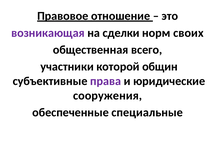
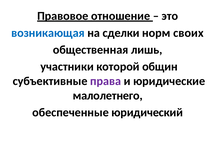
возникающая colour: purple -> blue (48, 33)
всего: всего -> лишь (147, 50)
сооружения: сооружения -> малолетнего (108, 96)
специальные: специальные -> юридический (147, 113)
